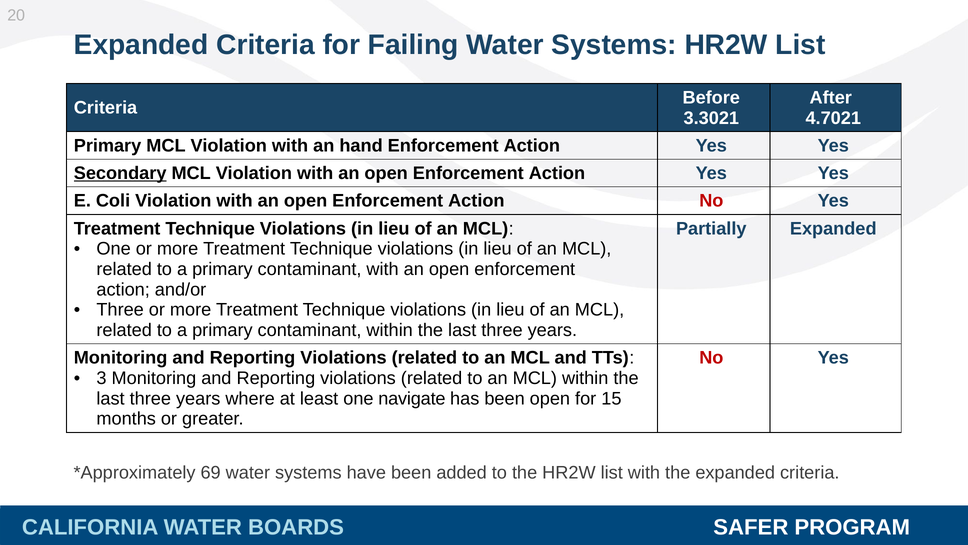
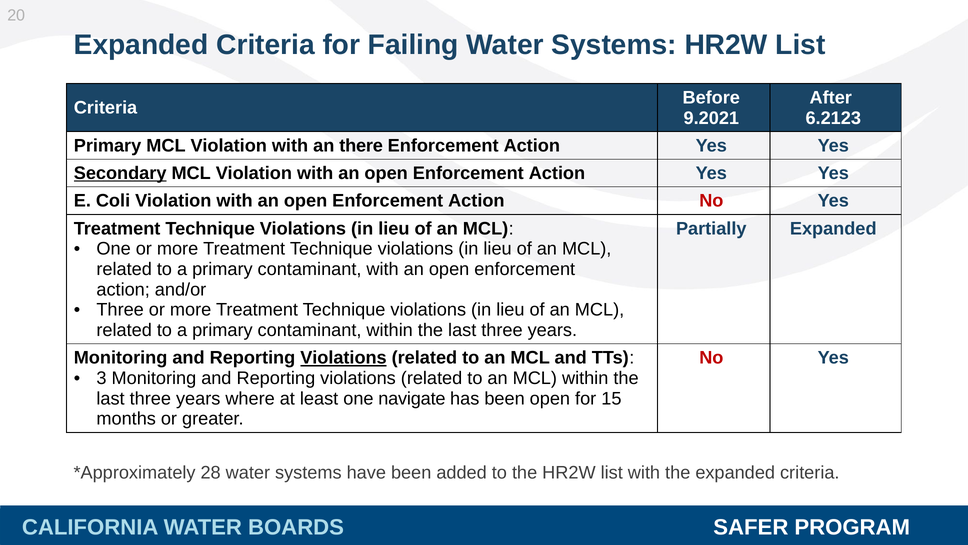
3.3021: 3.3021 -> 9.2021 (711, 118)
4.7021: 4.7021 -> 6.2123 (833, 118)
hand: hand -> there (361, 146)
Violations underline: none -> present (343, 358)
69: 69 -> 28 (211, 472)
